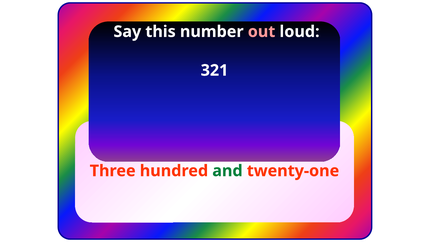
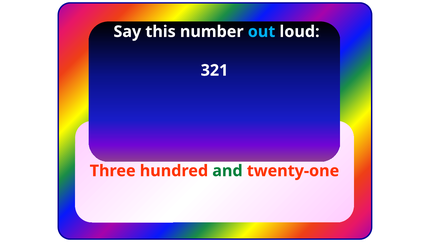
out colour: pink -> light blue (262, 32)
